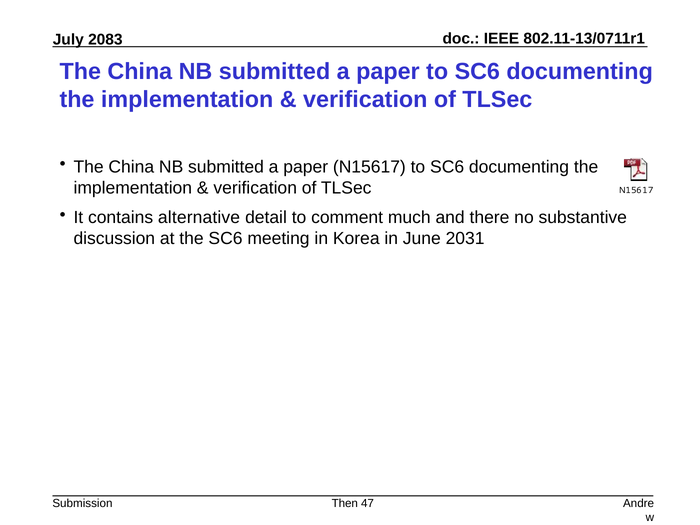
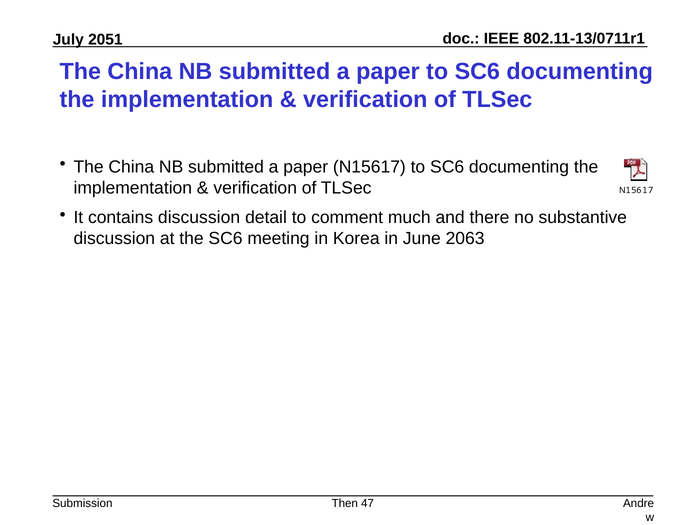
2083: 2083 -> 2051 (105, 40)
contains alternative: alternative -> discussion (199, 218)
2031: 2031 -> 2063 (465, 239)
